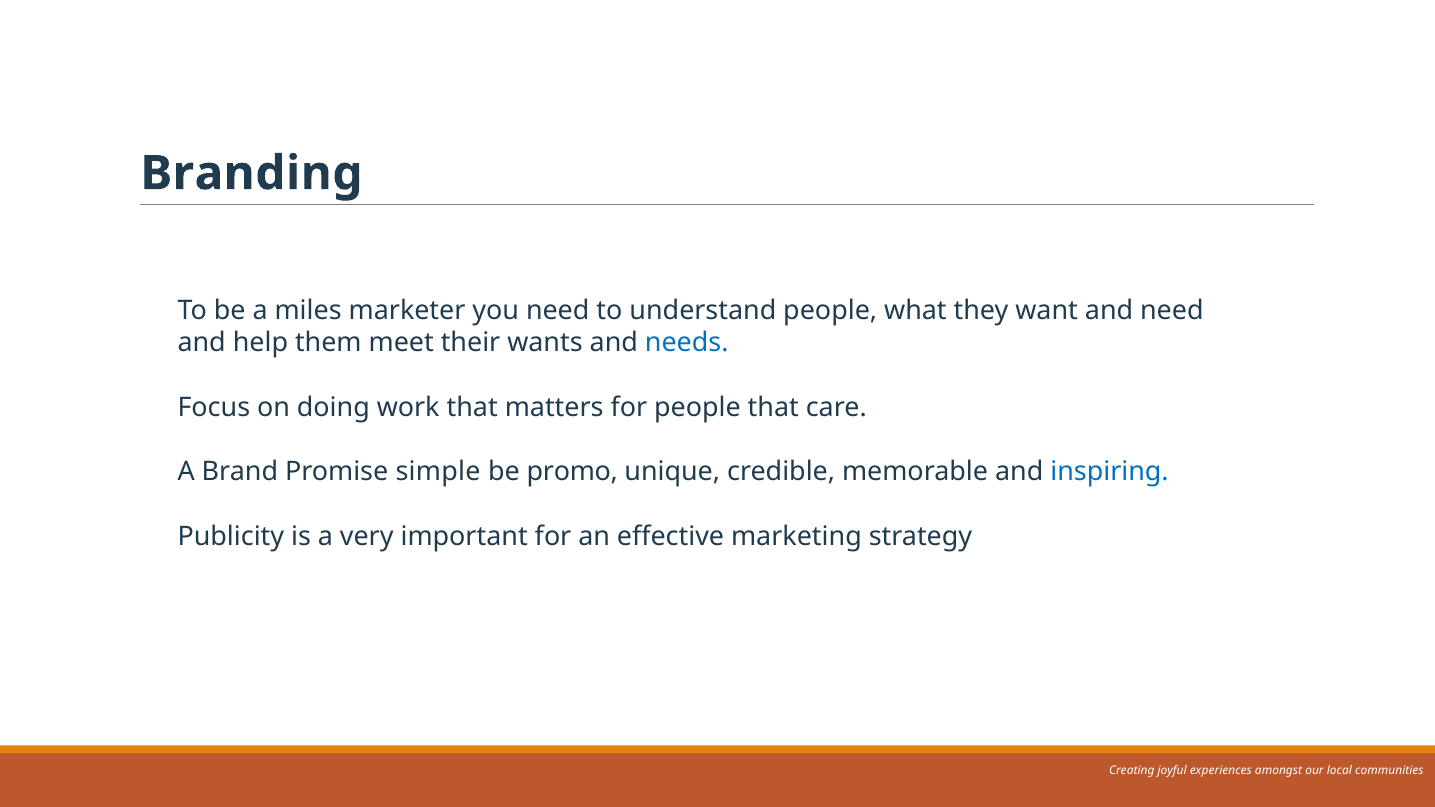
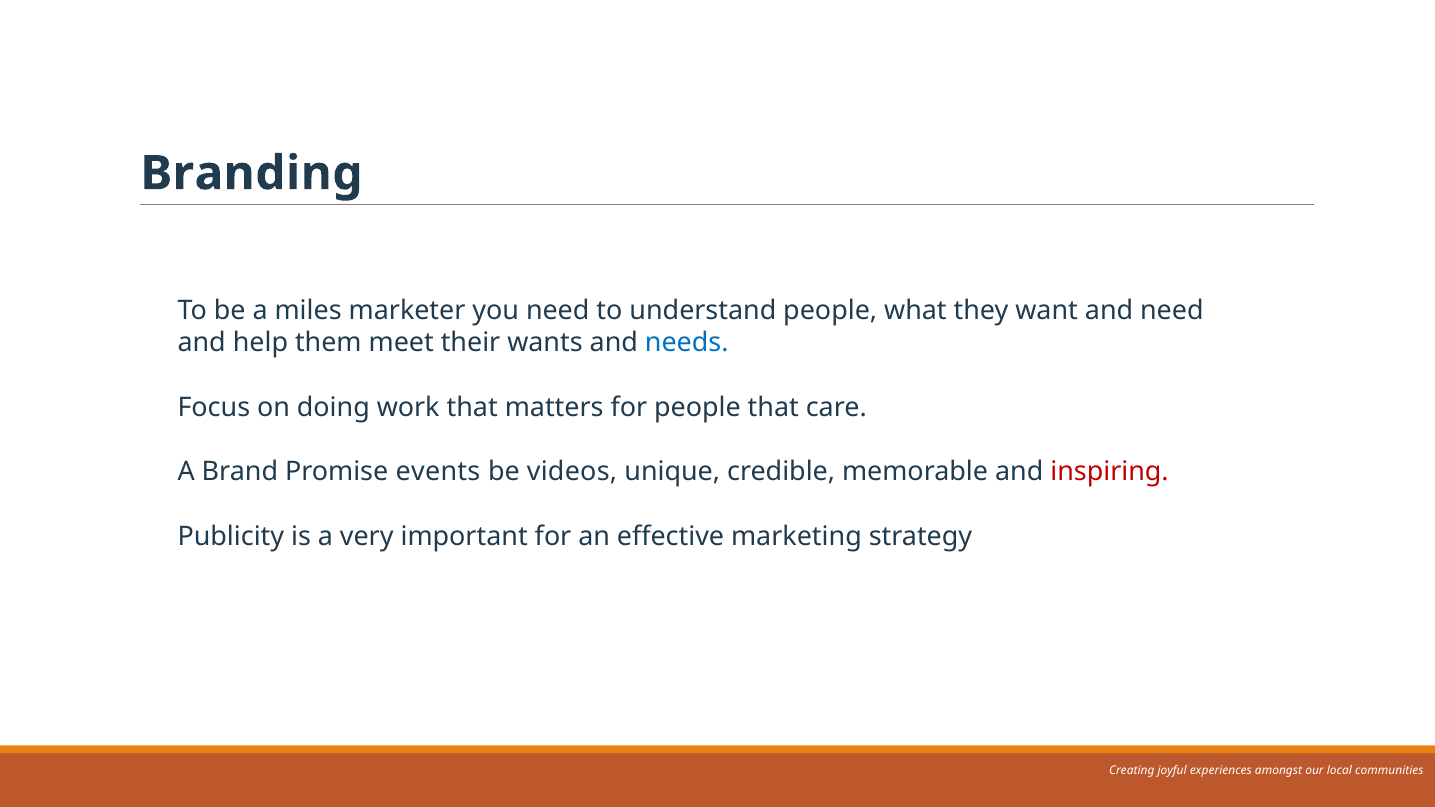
simple: simple -> events (438, 472)
promo: promo -> videos (572, 472)
inspiring colour: blue -> red (1110, 472)
